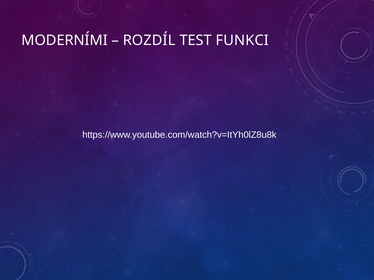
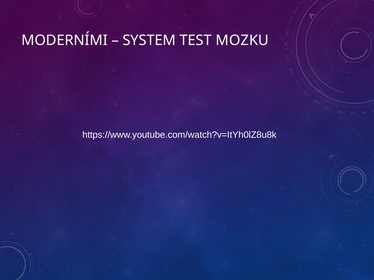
ROZDÍL: ROZDÍL -> SYSTEM (149, 40)
FUNKCI: FUNKCI -> MOZKU (242, 40)
